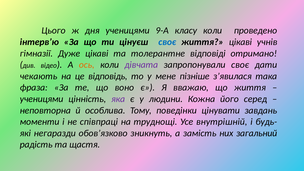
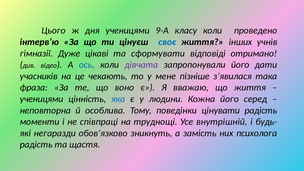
життя цікаві: цікаві -> інших (240, 42)
толерантне: толерантне -> сформувати (158, 53)
ось colour: orange -> blue (87, 65)
запропонували своє: своє -> його (240, 65)
чекають: чекають -> учасників (39, 76)
відповідь: відповідь -> чекають (108, 76)
яка colour: purple -> blue (118, 99)
цінувати завдань: завдань -> радість (261, 110)
загальний: загальний -> психолога (257, 133)
